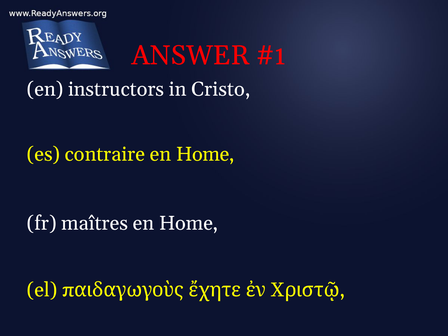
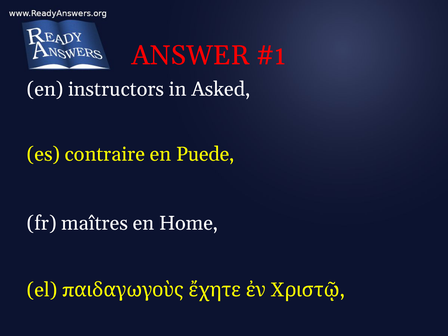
Cristo: Cristo -> Asked (221, 89)
Home: Home -> Puede (205, 154)
